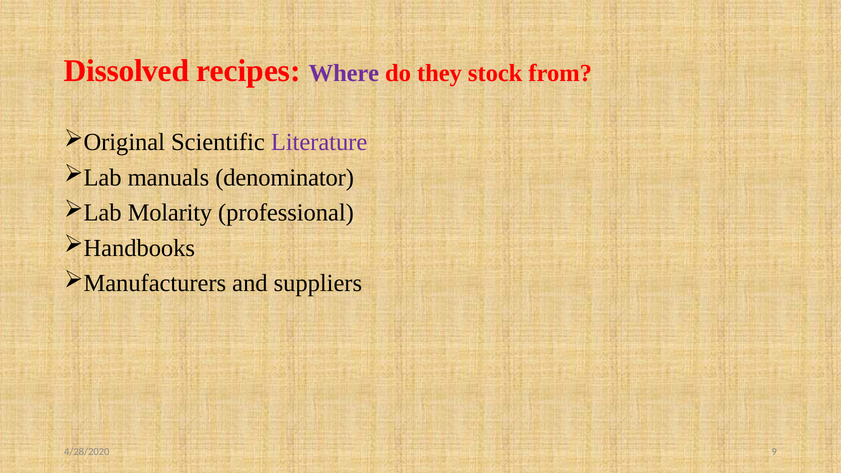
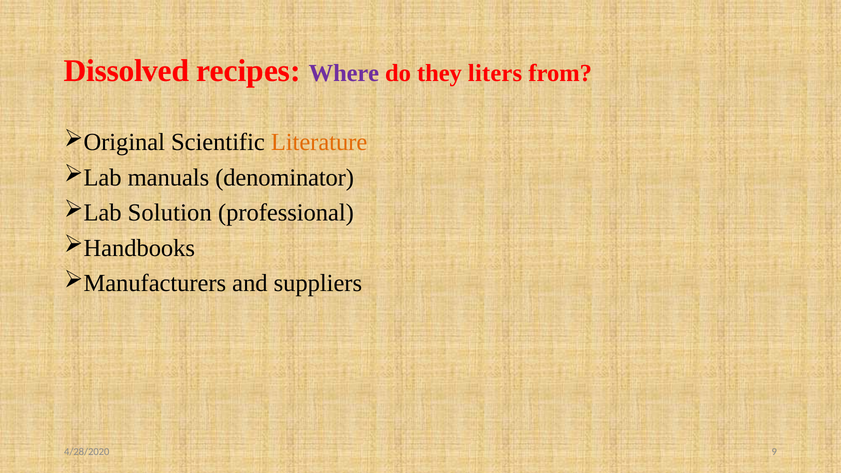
stock: stock -> liters (495, 73)
Literature colour: purple -> orange (319, 142)
Molarity: Molarity -> Solution (170, 213)
